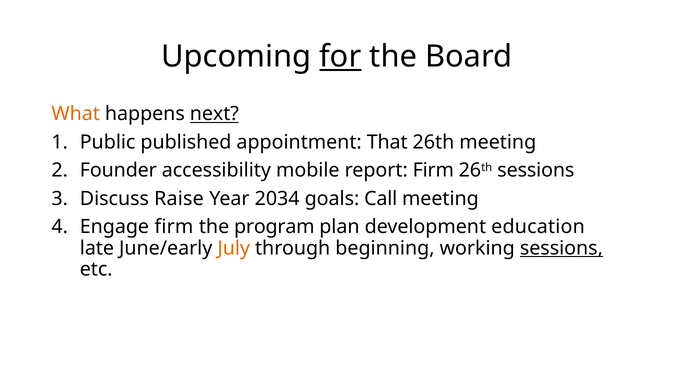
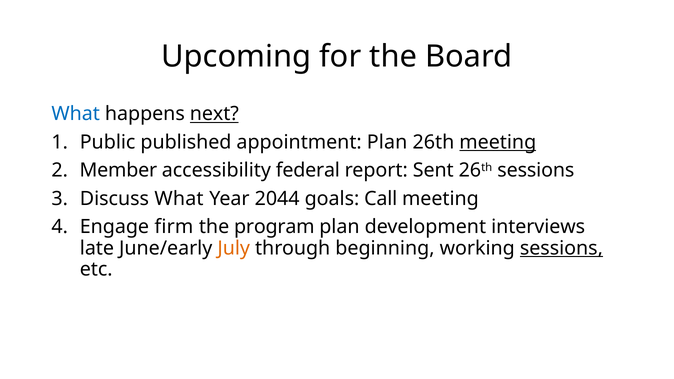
for underline: present -> none (340, 57)
What colour: orange -> blue (76, 114)
appointment That: That -> Plan (387, 142)
meeting underline: none -> present (498, 142)
Founder: Founder -> Member (118, 170)
mobile: mobile -> federal (308, 170)
report Firm: Firm -> Sent (433, 170)
Discuss Raise: Raise -> What (179, 199)
2034: 2034 -> 2044 (277, 199)
education: education -> interviews (538, 227)
